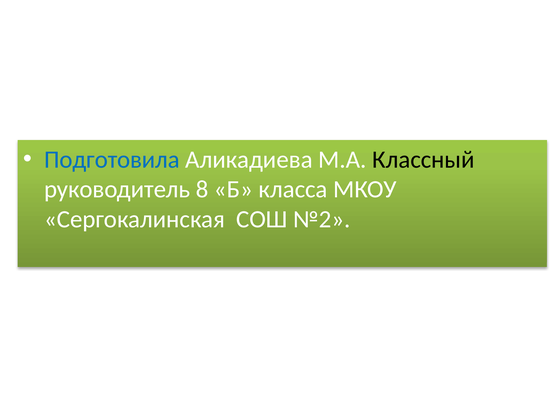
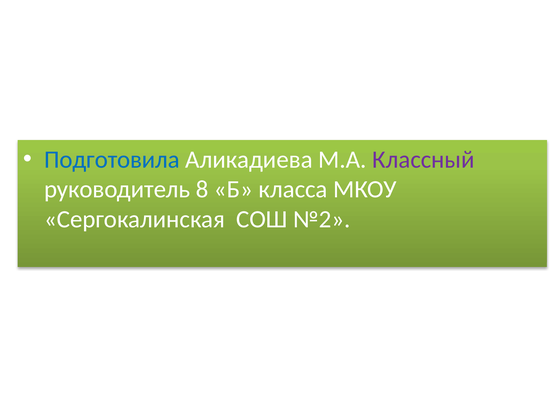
Классный colour: black -> purple (423, 159)
